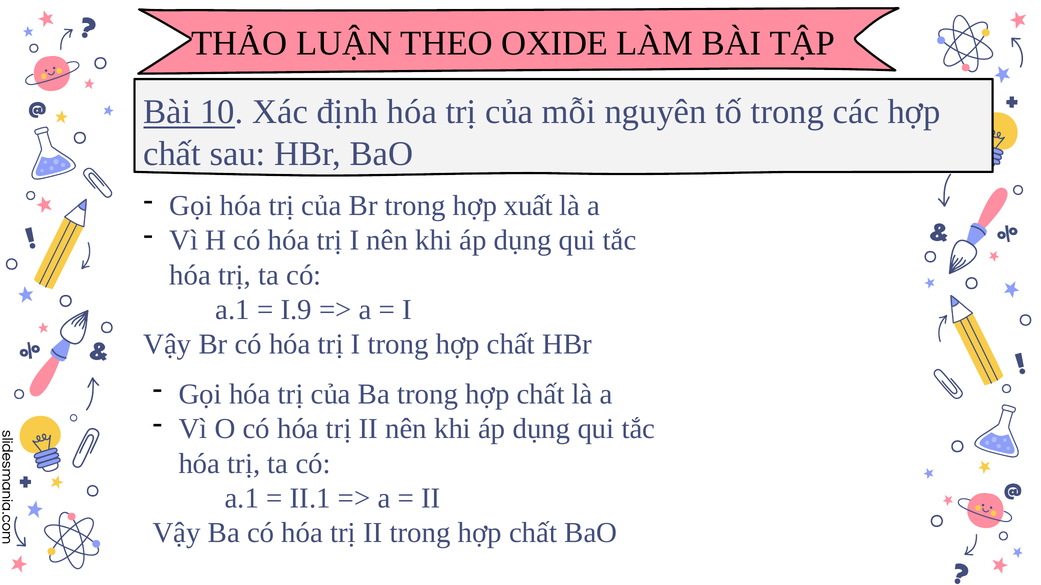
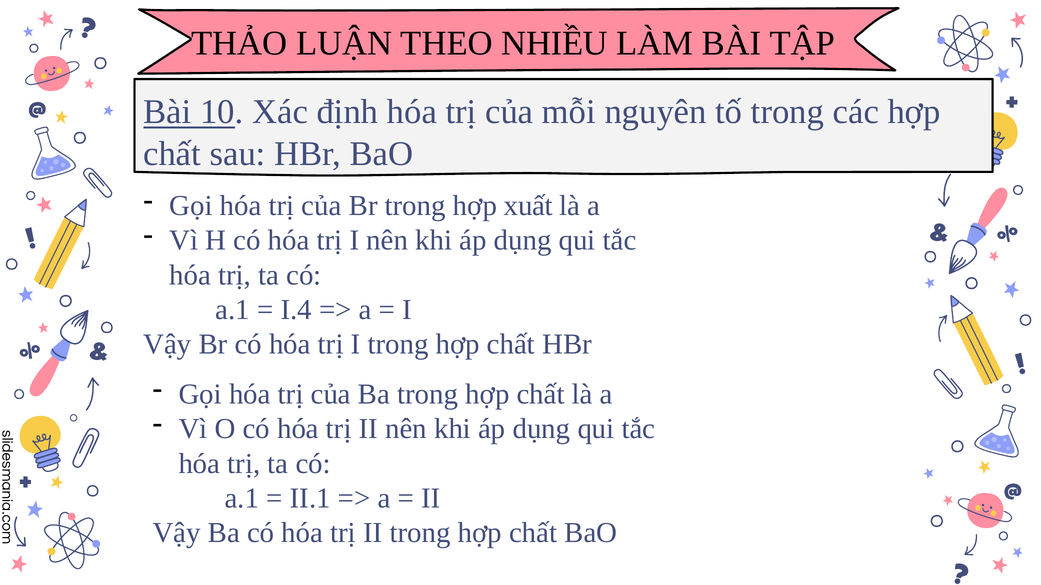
OXIDE: OXIDE -> NHIỀU (555, 43)
I.9: I.9 -> I.4 (296, 310)
